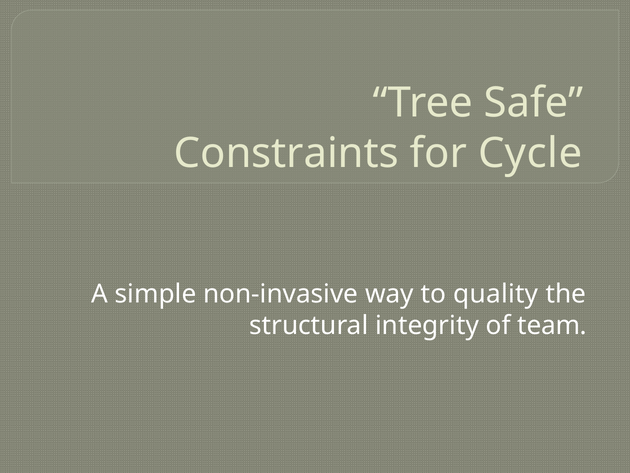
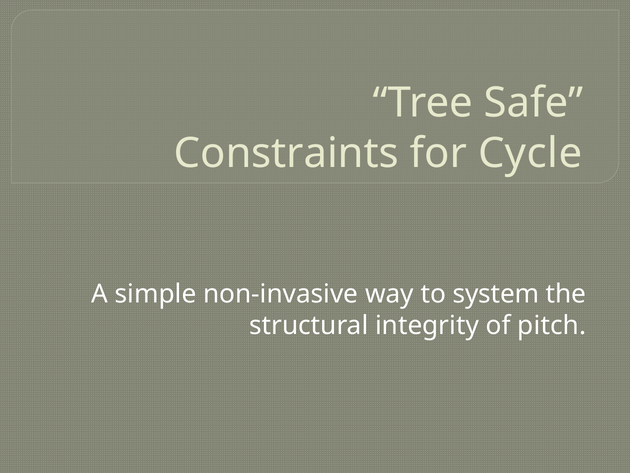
quality: quality -> system (496, 294)
team: team -> pitch (552, 325)
